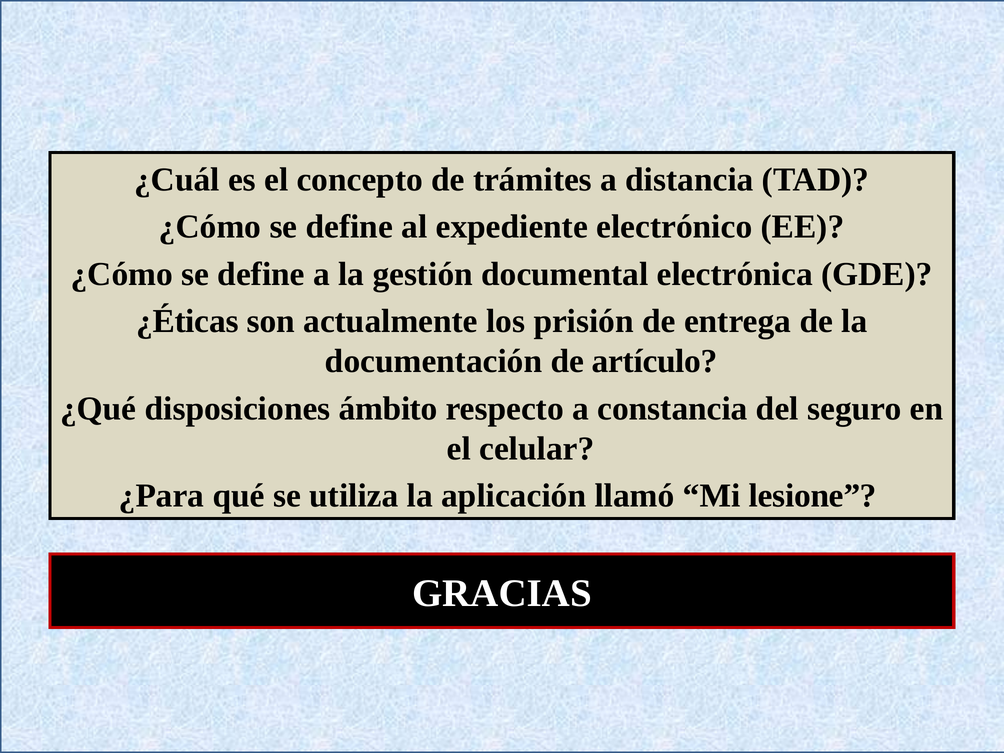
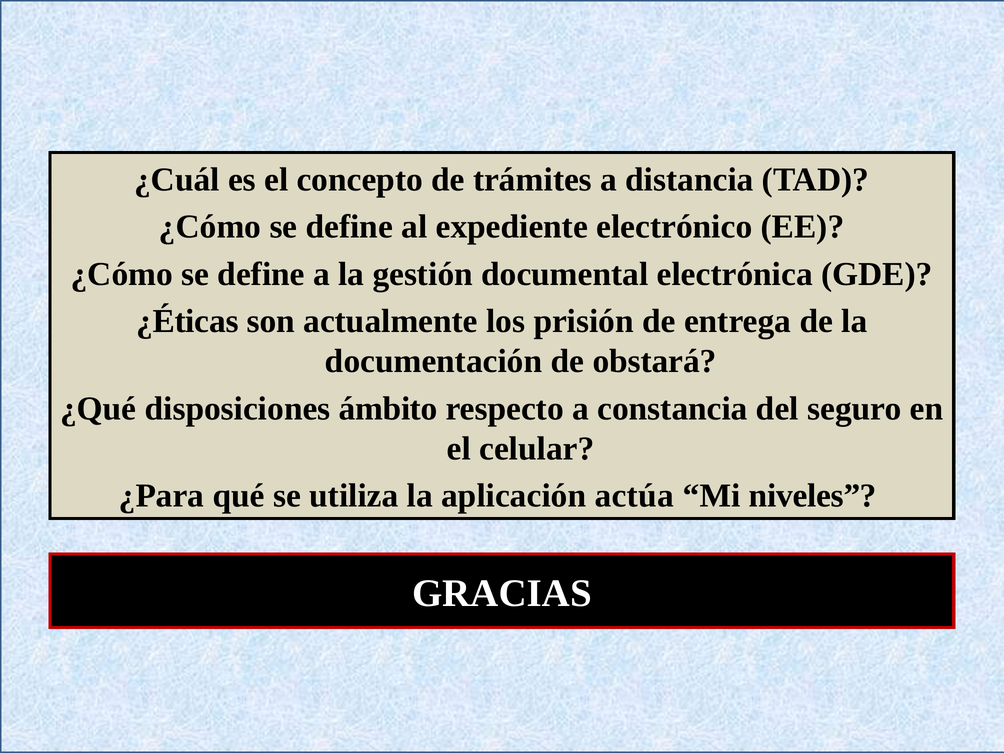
artículo: artículo -> obstará (655, 361)
llamó: llamó -> actúa (634, 496)
lesione: lesione -> niveles (813, 496)
